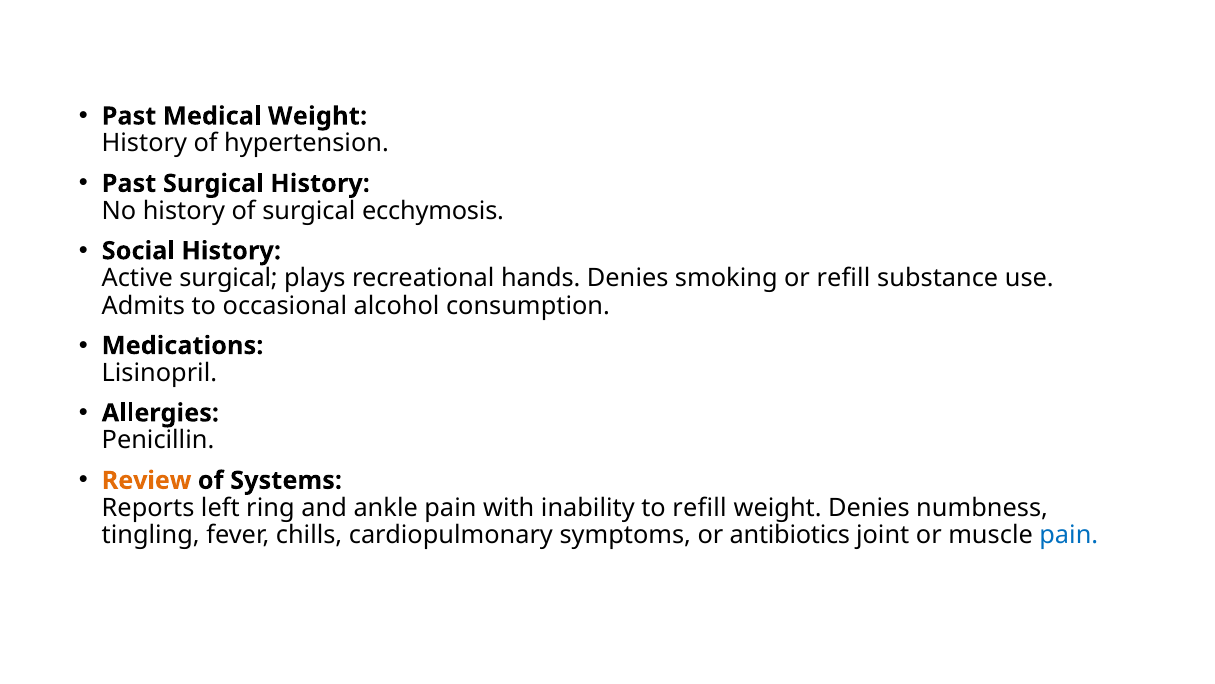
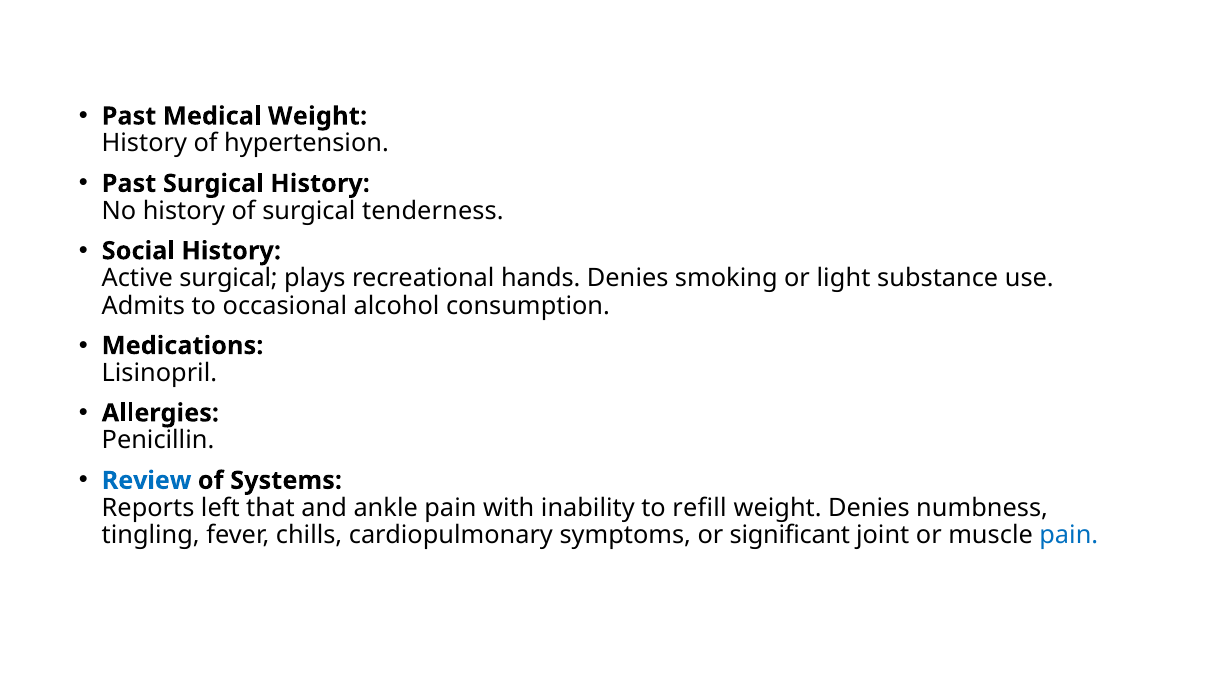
ecchymosis: ecchymosis -> tenderness (433, 211)
or refill: refill -> light (843, 278)
Review colour: orange -> blue (147, 480)
ring: ring -> that (270, 507)
antibiotics: antibiotics -> significant (790, 535)
